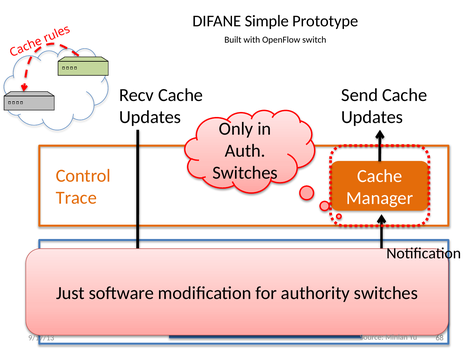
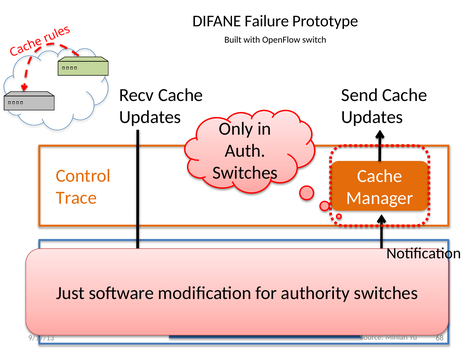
Simple: Simple -> Failure (267, 21)
